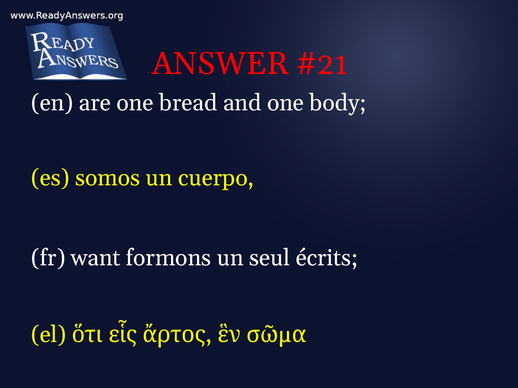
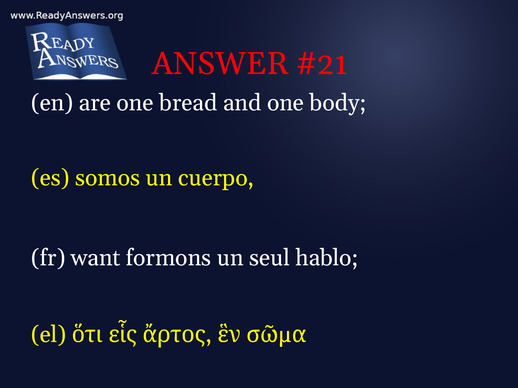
écrits: écrits -> hablo (327, 258)
